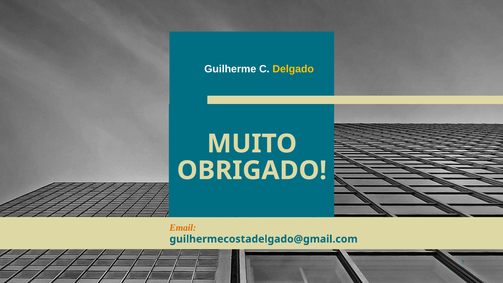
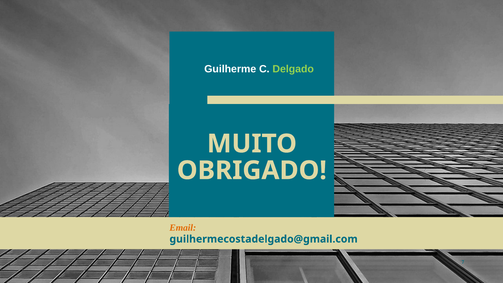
Delgado colour: yellow -> light green (293, 69)
